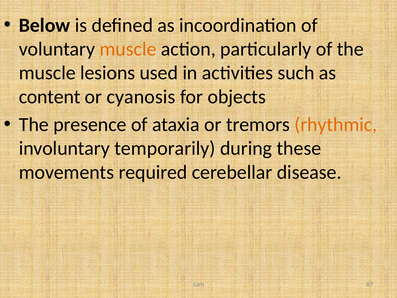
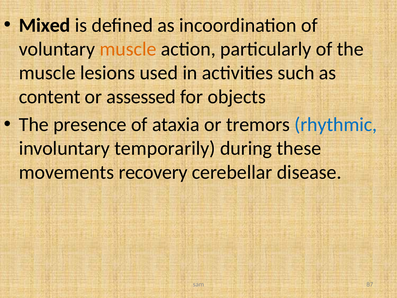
Below: Below -> Mixed (45, 25)
cyanosis: cyanosis -> assessed (141, 97)
rhythmic colour: orange -> blue (336, 124)
required: required -> recovery (153, 172)
